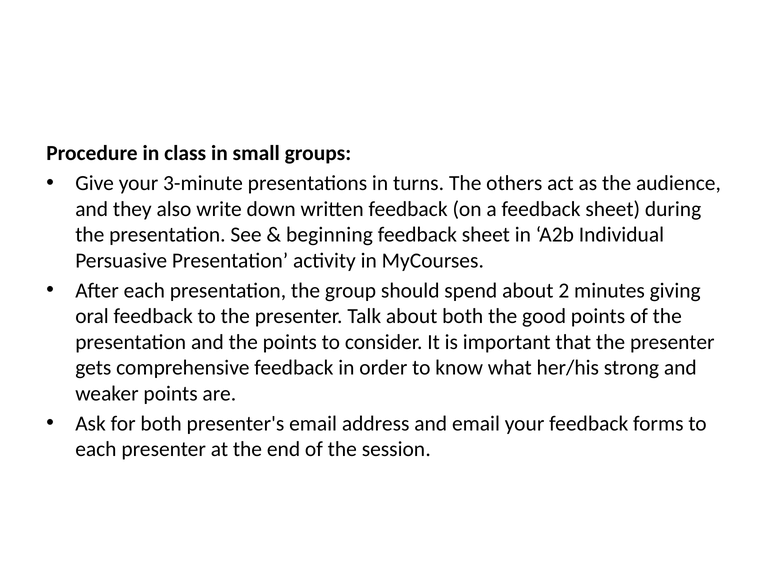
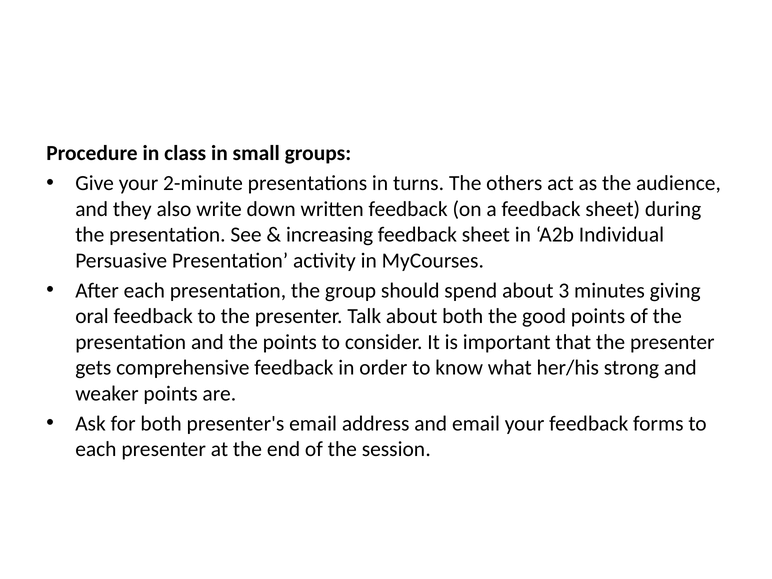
3-minute: 3-minute -> 2-minute (203, 183)
beginning: beginning -> increasing (330, 235)
2: 2 -> 3 (564, 291)
